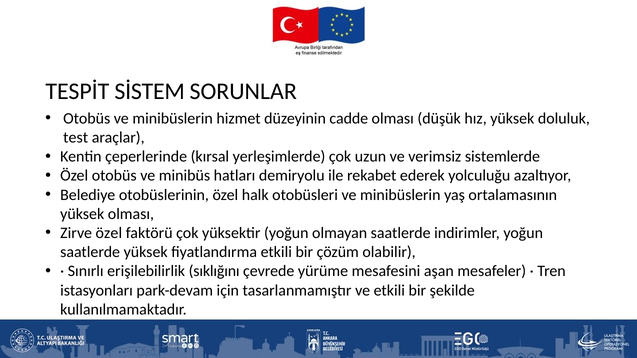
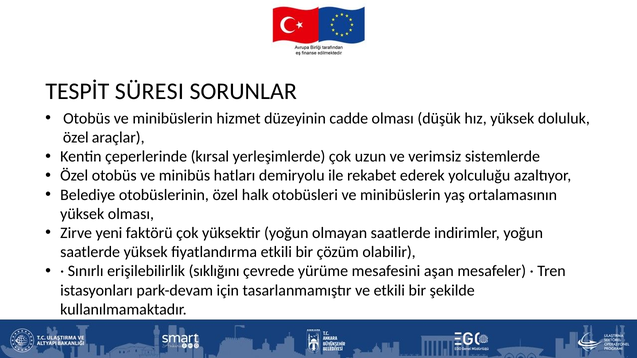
SİSTEM: SİSTEM -> SÜRESI (149, 92)
test: test -> özel (76, 138)
Zirve özel: özel -> yeni (109, 233)
